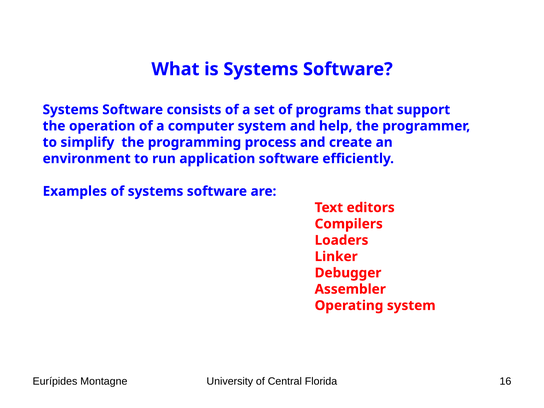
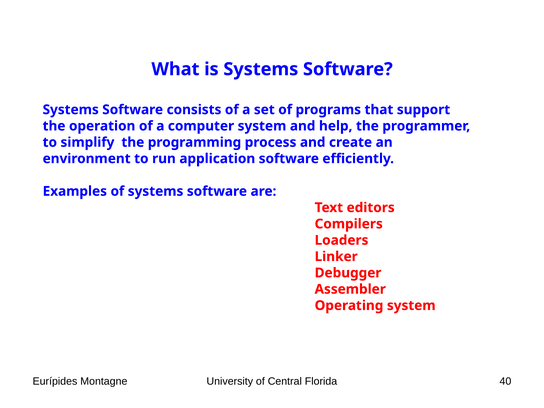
16: 16 -> 40 (505, 381)
